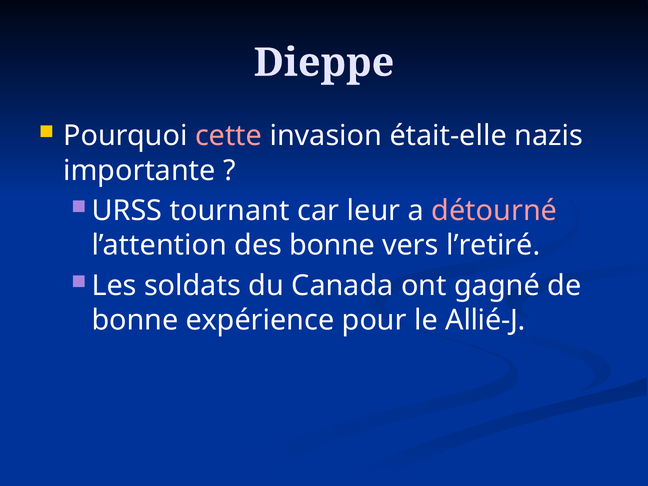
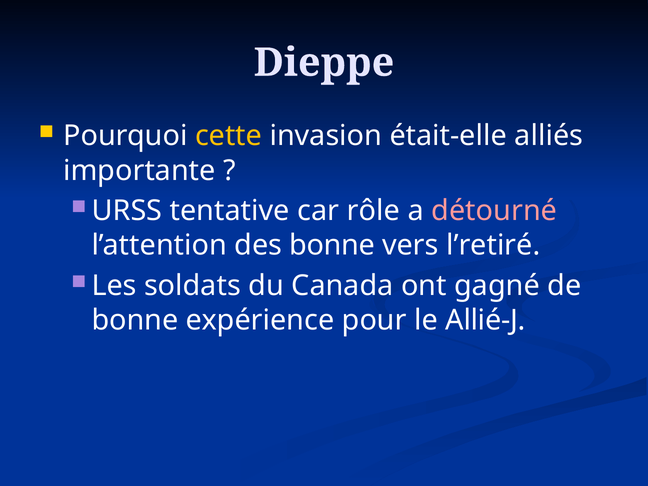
cette colour: pink -> yellow (229, 136)
nazis: nazis -> alliés (549, 136)
tournant: tournant -> tentative (230, 211)
leur: leur -> rôle (373, 211)
